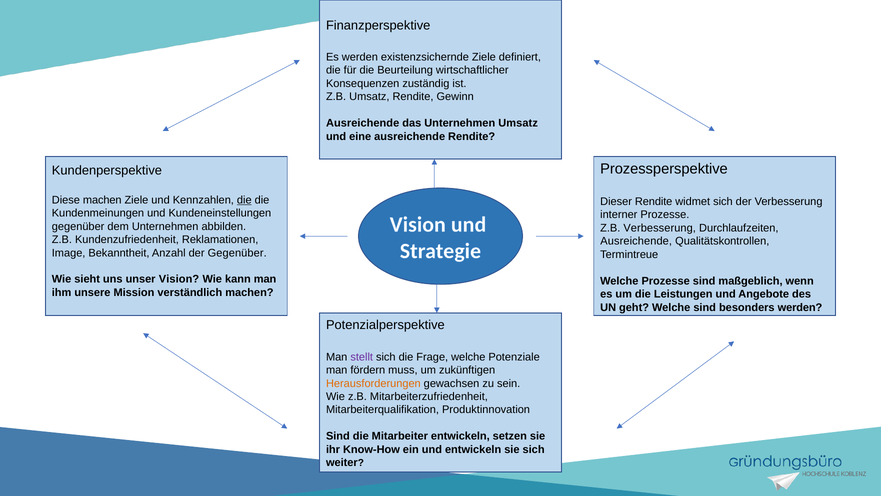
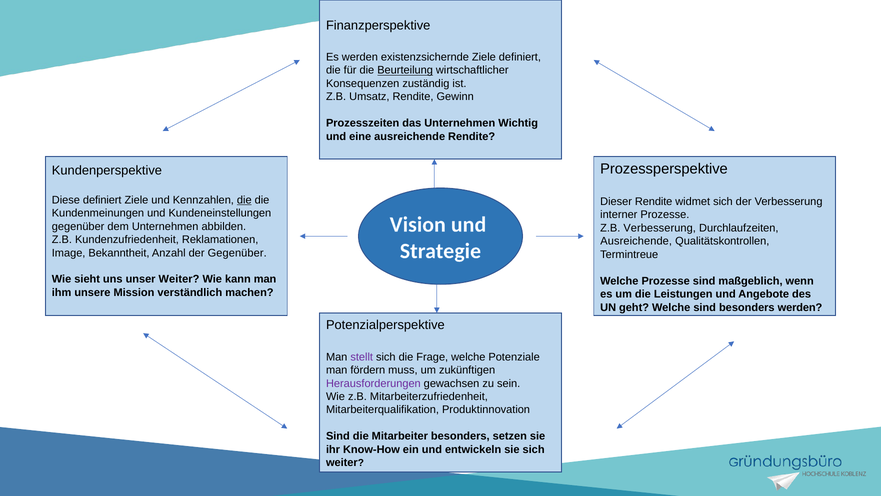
Beurteilung underline: none -> present (405, 70)
Ausreichende: Ausreichende -> Prozesszeiten (363, 123)
Unternehmen Umsatz: Umsatz -> Wichtig (518, 123)
Diese machen: machen -> definiert (102, 200)
unser Vision: Vision -> Weiter (179, 279)
Herausforderungen colour: orange -> purple (373, 383)
Mitarbeiter entwickeln: entwickeln -> besonders (460, 436)
